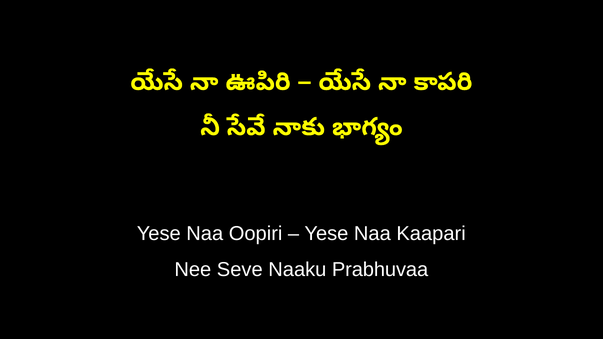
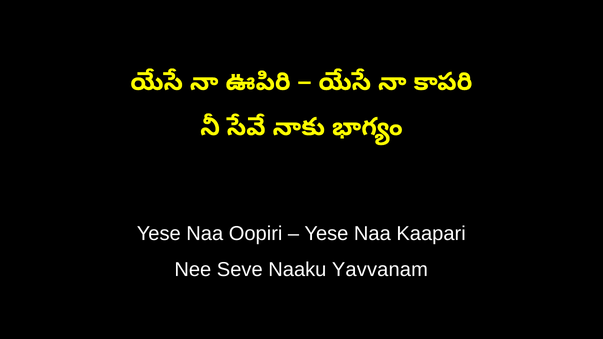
Prabhuvaa: Prabhuvaa -> Yavvanam (380, 270)
